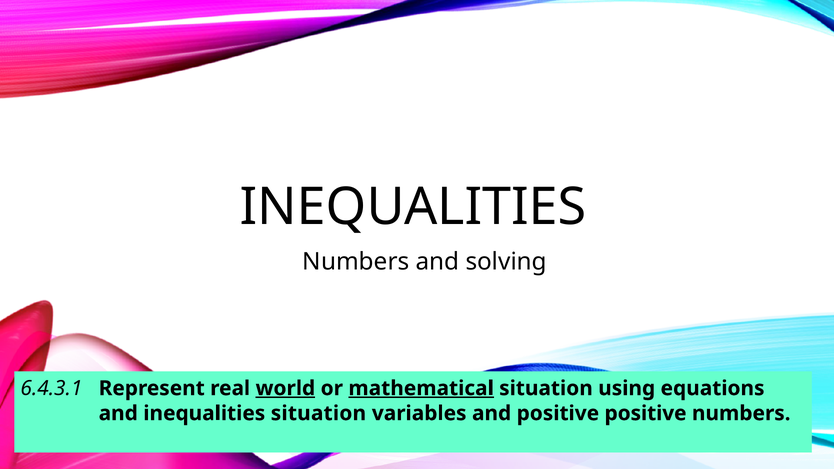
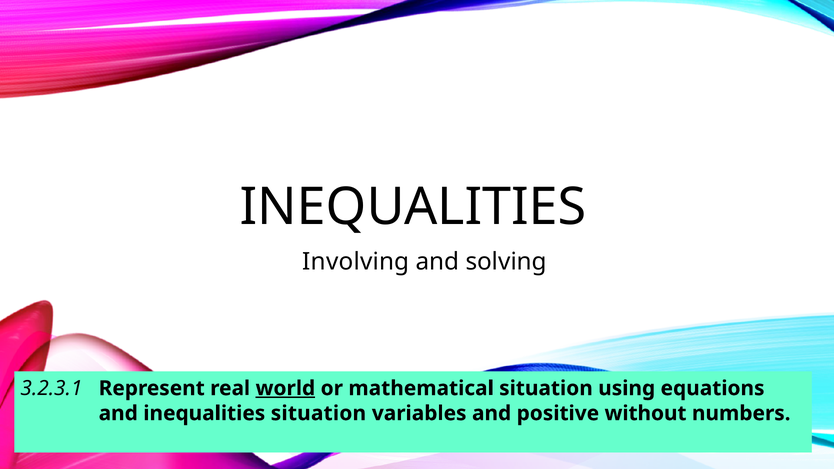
Numbers: Numbers -> Involving (356, 262)
6.4.3.1: 6.4.3.1 -> 3.2.3.1 (51, 388)
mathematical underline: present -> none (421, 388)
positive positive: positive -> without (646, 413)
